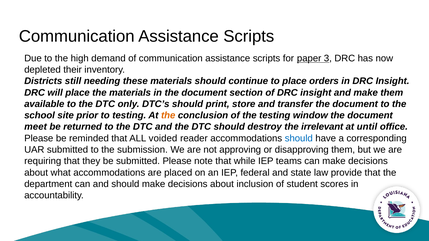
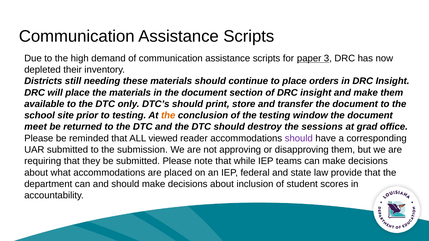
irrelevant: irrelevant -> sessions (322, 127)
until: until -> grad (367, 127)
voided: voided -> viewed (163, 138)
should colour: blue -> purple (299, 138)
